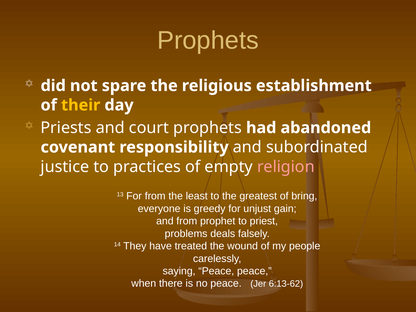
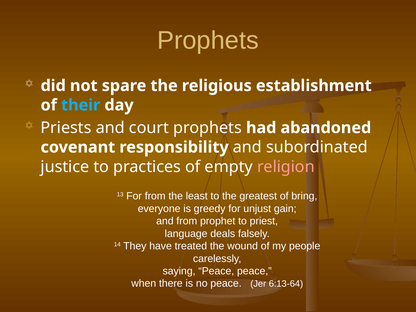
their colour: yellow -> light blue (81, 105)
problems: problems -> language (186, 234)
6:13-62: 6:13-62 -> 6:13-64 (286, 284)
